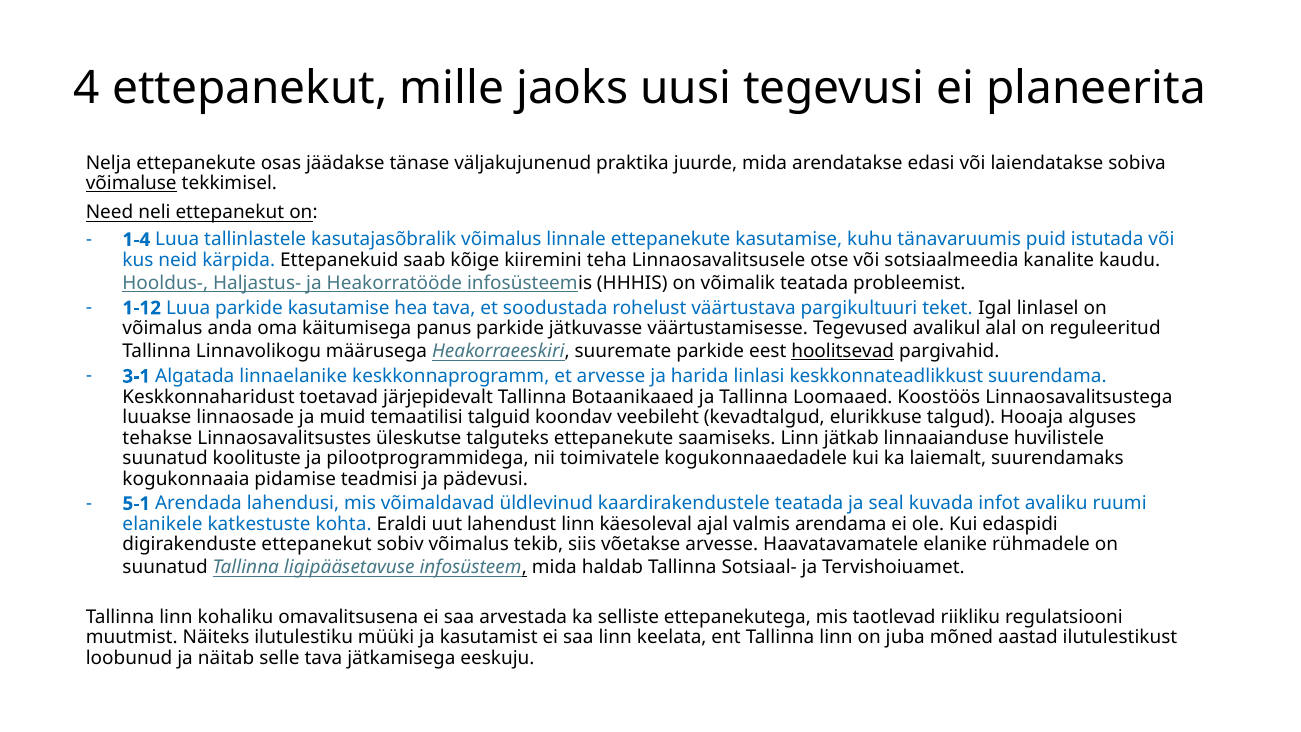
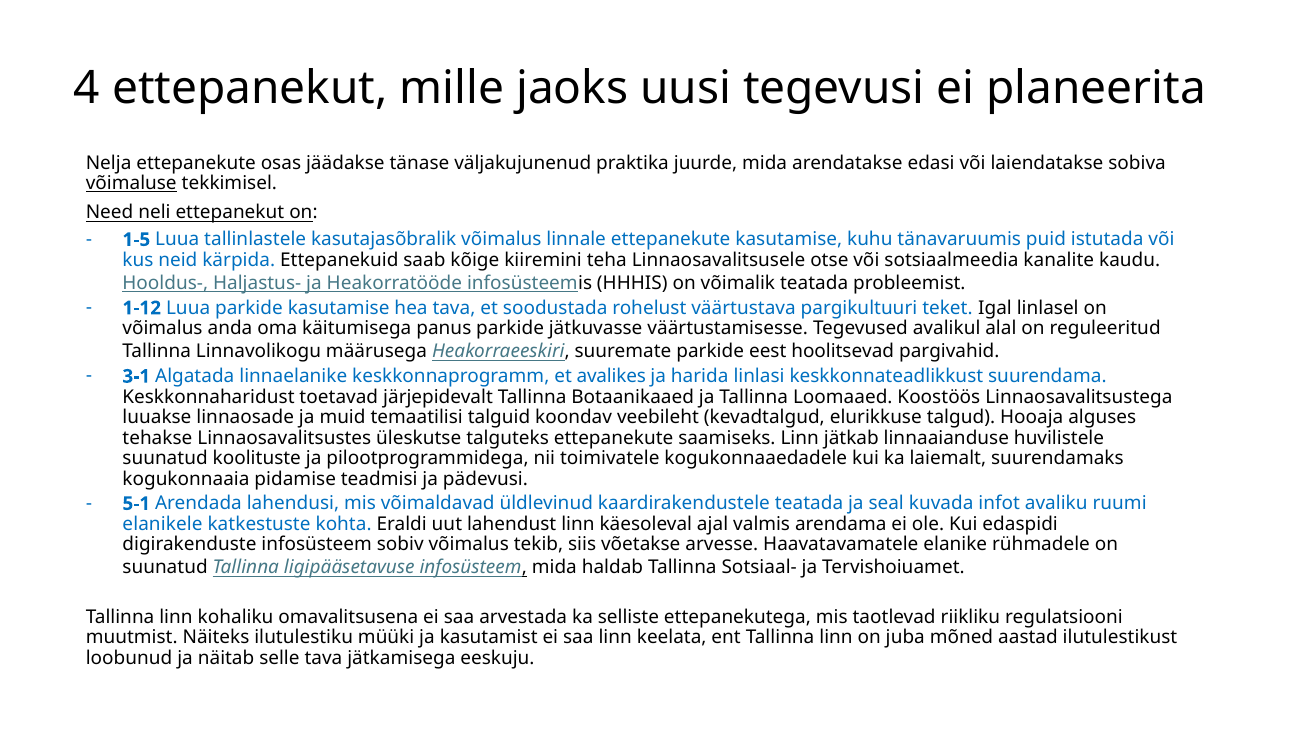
1-4: 1-4 -> 1-5 (136, 240)
hoolitsevad underline: present -> none (843, 351)
et arvesse: arvesse -> avalikes (611, 376)
digirakenduste ettepanekut: ettepanekut -> infosüsteem (317, 544)
